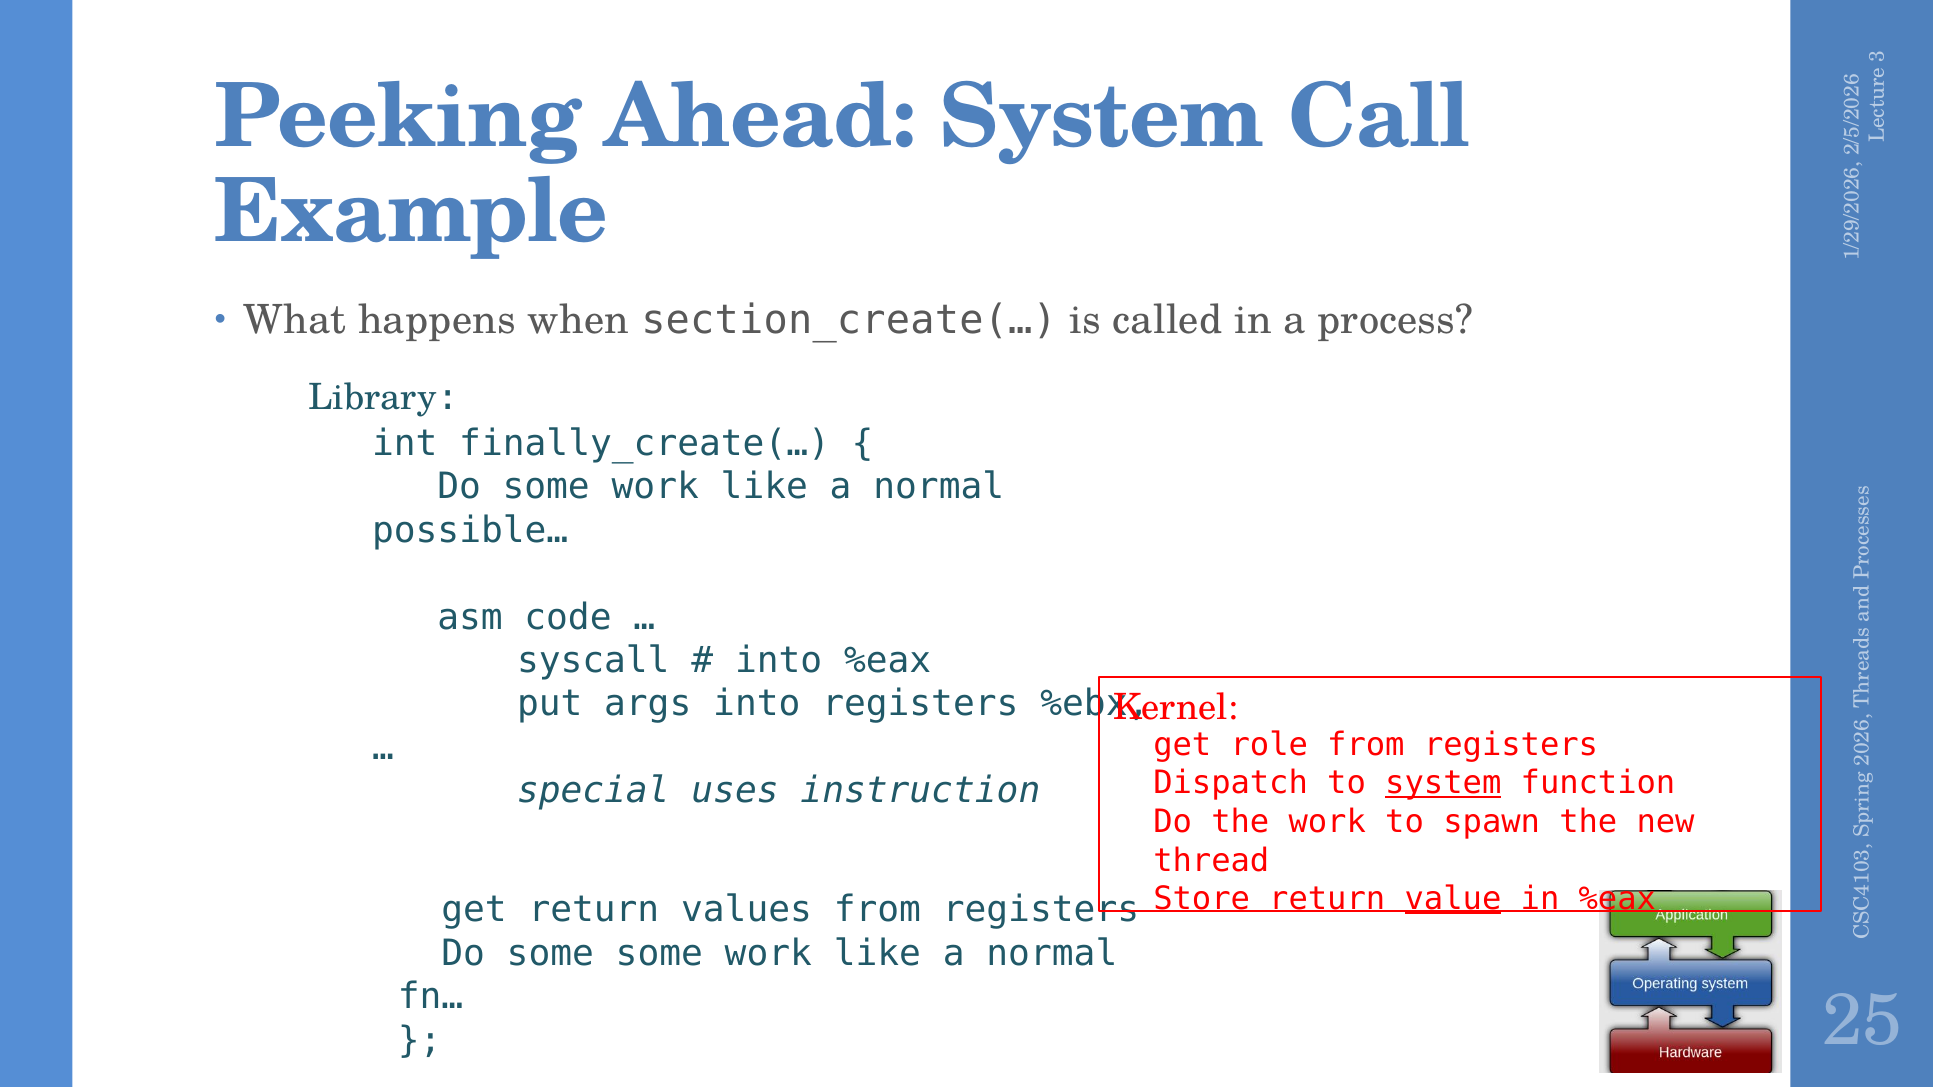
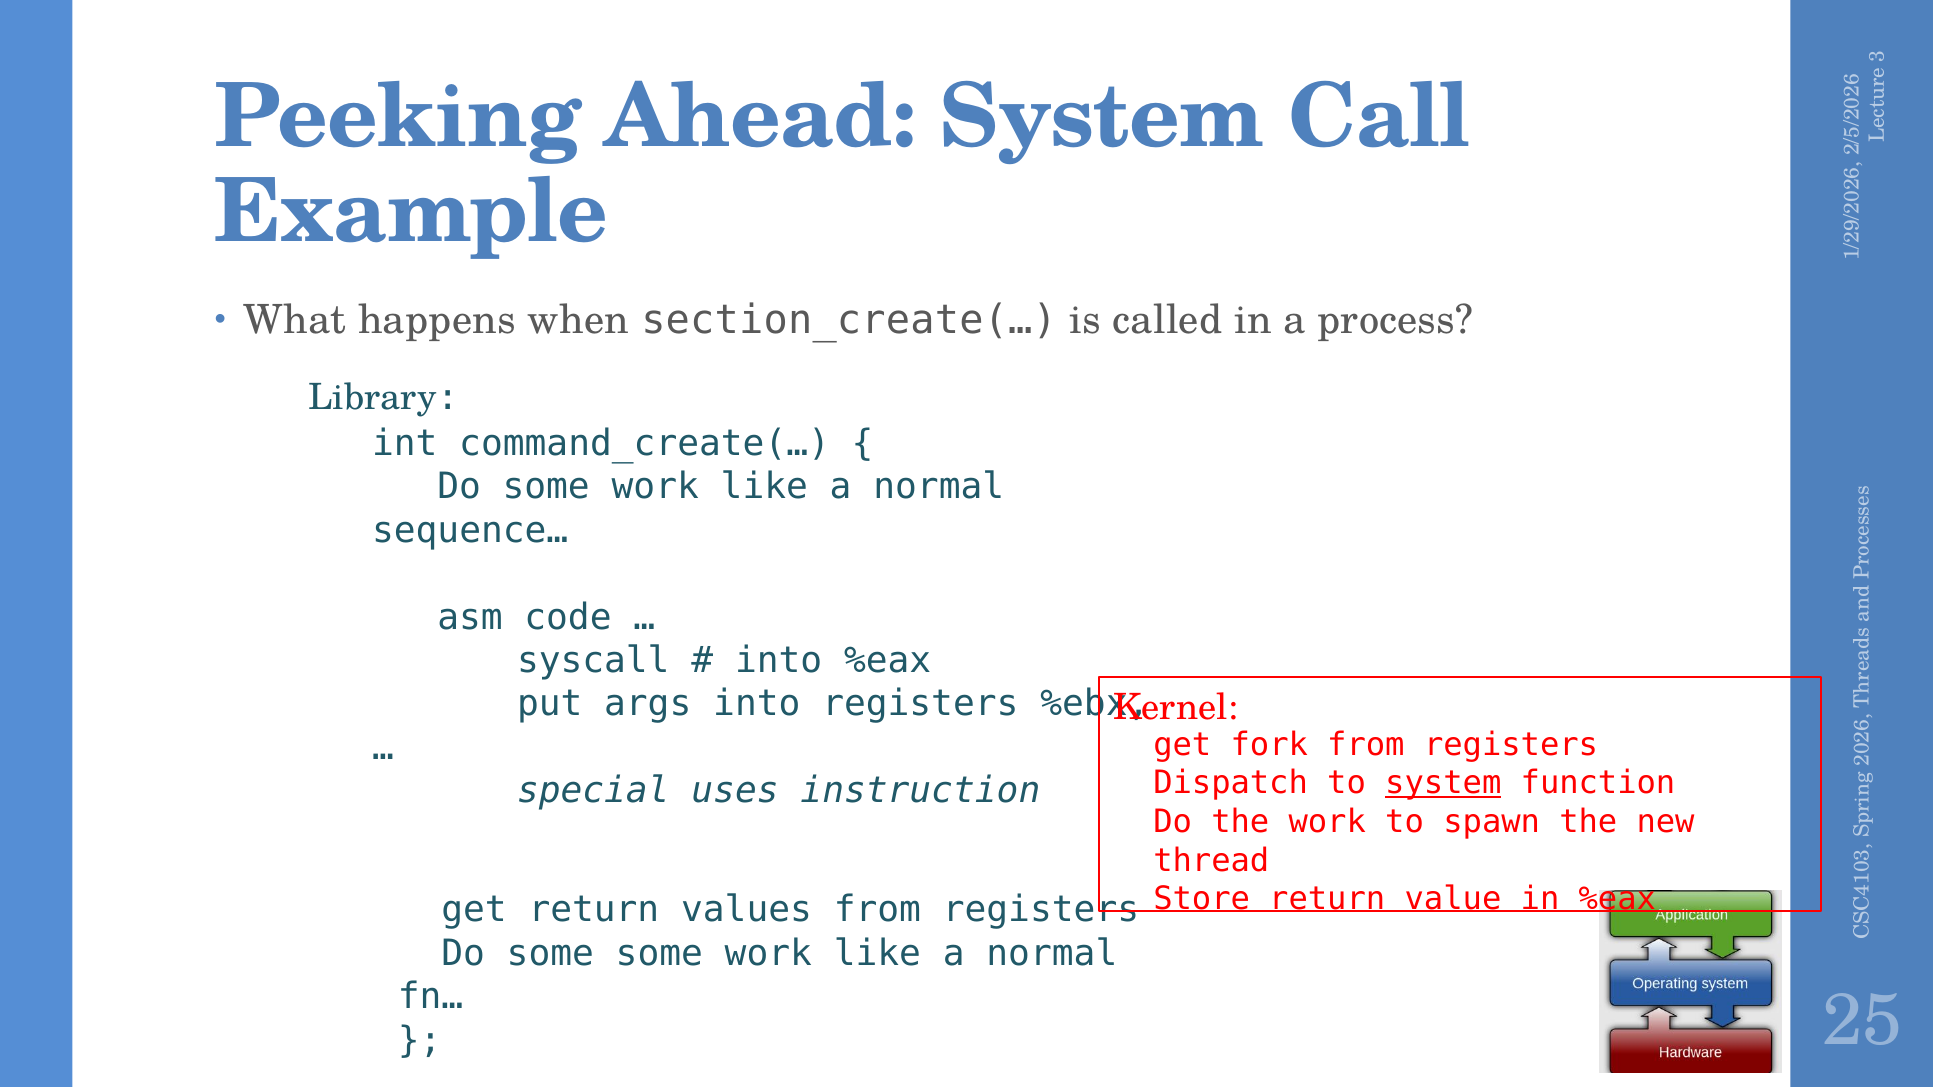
finally_create(…: finally_create(… -> command_create(… (645, 443)
possible…: possible… -> sequence… (470, 530)
role: role -> fork (1269, 745)
value underline: present -> none (1453, 900)
